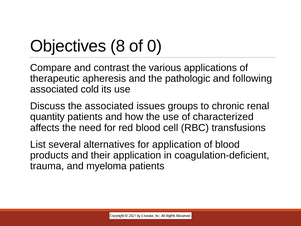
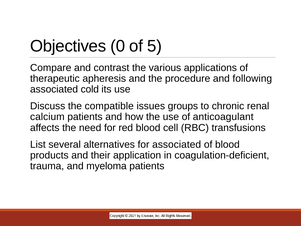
8: 8 -> 0 (118, 46)
0: 0 -> 5 (155, 46)
pathologic: pathologic -> procedure (188, 78)
the associated: associated -> compatible (109, 106)
quantity: quantity -> calcium (47, 117)
characterized: characterized -> anticoagulant (223, 117)
for application: application -> associated (177, 144)
